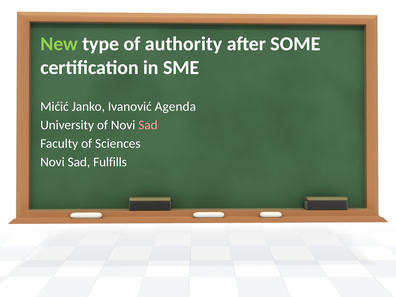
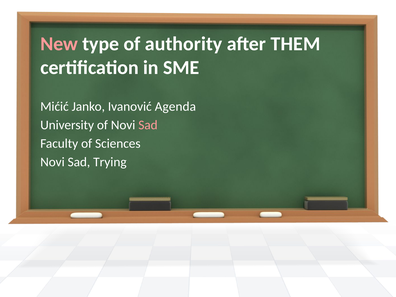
New colour: light green -> pink (59, 44)
SOME: SOME -> THEM (295, 44)
Fulfills: Fulfills -> Trying (110, 162)
